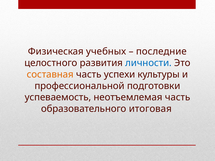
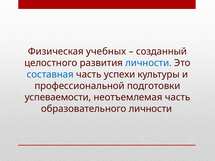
последние: последние -> созданный (161, 52)
составная colour: orange -> blue (50, 75)
успеваемость: успеваемость -> успеваемости (58, 97)
образовательного итоговая: итоговая -> личности (150, 109)
